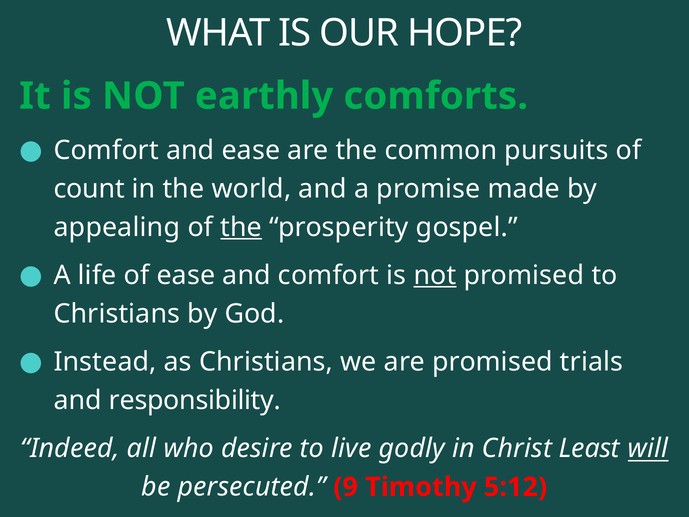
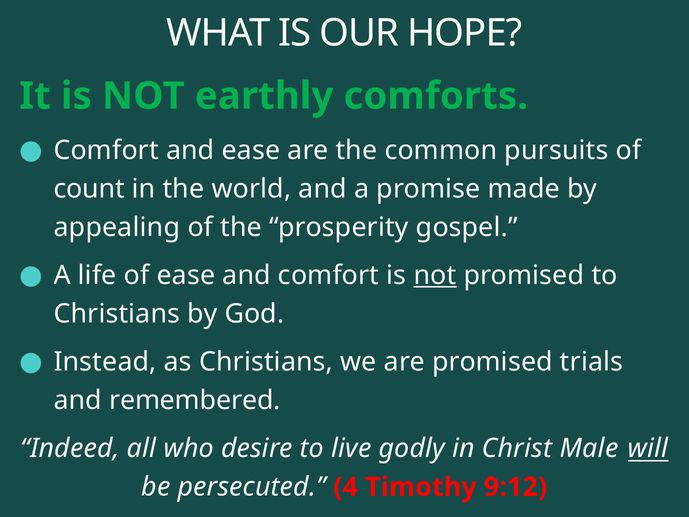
the underline: present -> none (241, 227)
responsibility: responsibility -> remembered (195, 400)
Least: Least -> Male (589, 448)
9: 9 -> 4 (346, 487)
5:12: 5:12 -> 9:12 (515, 487)
